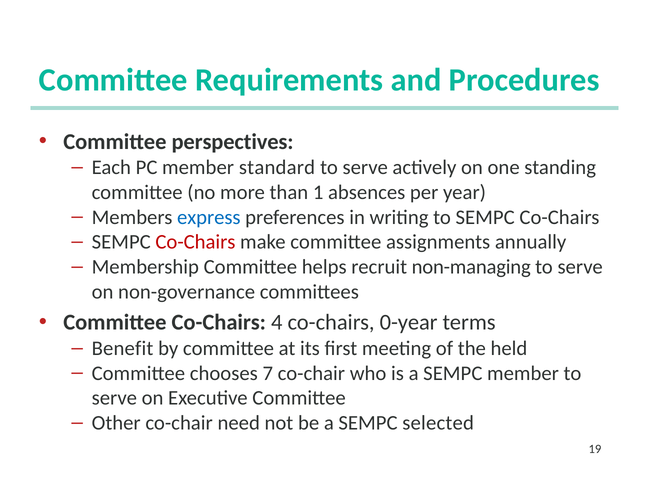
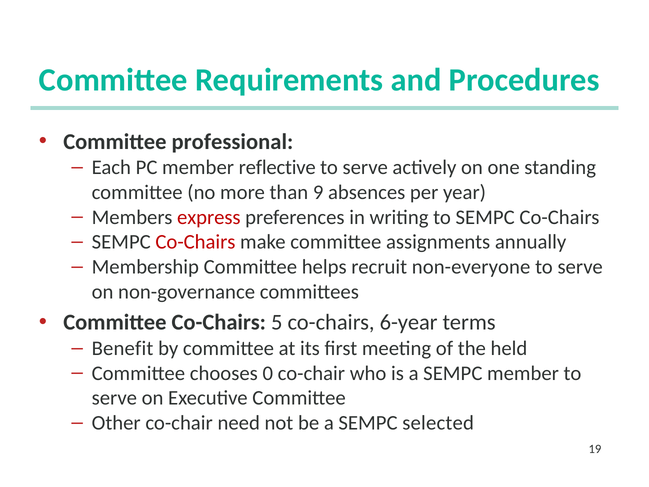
perspectives: perspectives -> professional (232, 142)
standard: standard -> reflective (277, 167)
1: 1 -> 9 (318, 192)
express colour: blue -> red (209, 217)
non-managing: non-managing -> non-everyone (471, 267)
4: 4 -> 5 (277, 322)
0-year: 0-year -> 6-year (409, 322)
7: 7 -> 0 (268, 373)
